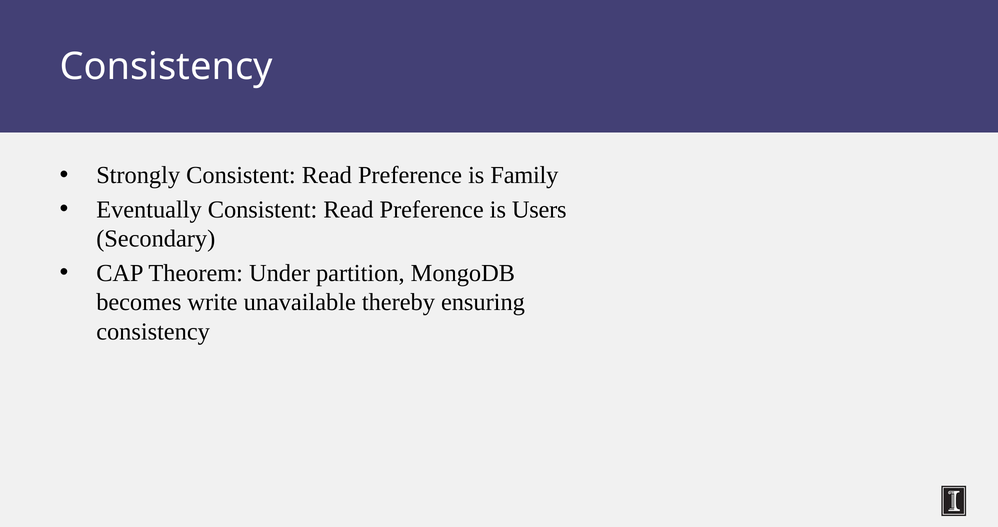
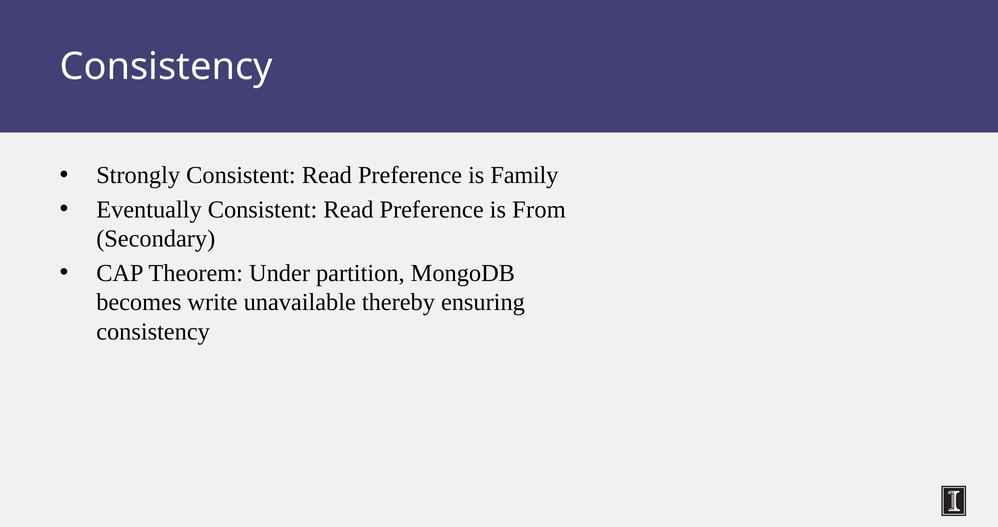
Users: Users -> From (539, 210)
